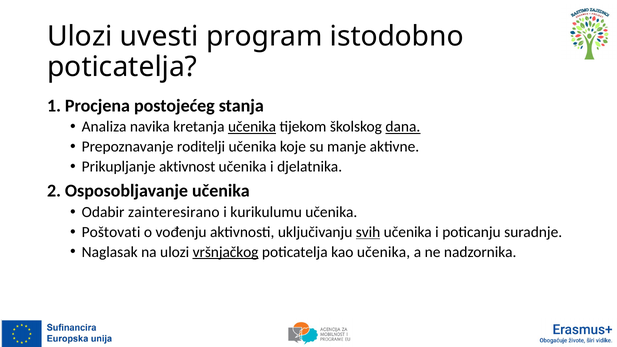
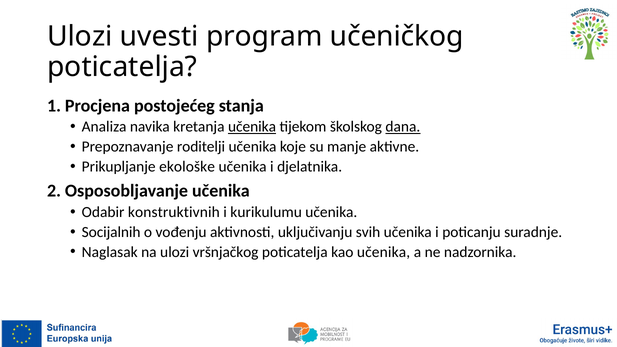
istodobno: istodobno -> učeničkog (397, 37)
aktivnost: aktivnost -> ekološke (187, 167)
zainteresirano: zainteresirano -> konstruktivnih (174, 212)
Poštovati: Poštovati -> Socijalnih (111, 232)
svih underline: present -> none (368, 232)
vršnjačkog underline: present -> none (226, 252)
